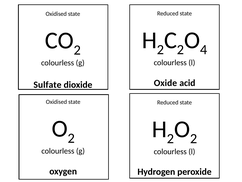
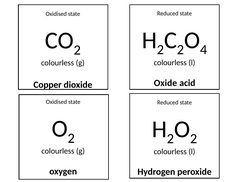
Sulfate: Sulfate -> Copper (48, 85)
